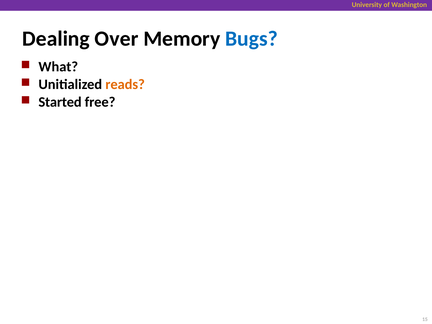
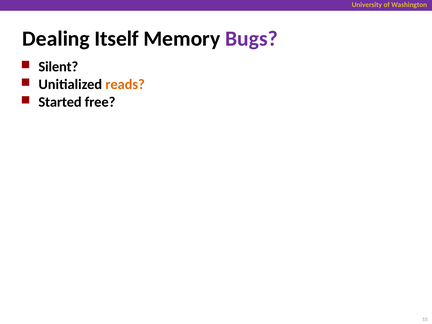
Over: Over -> Itself (117, 39)
Bugs colour: blue -> purple (251, 39)
What: What -> Silent (58, 67)
